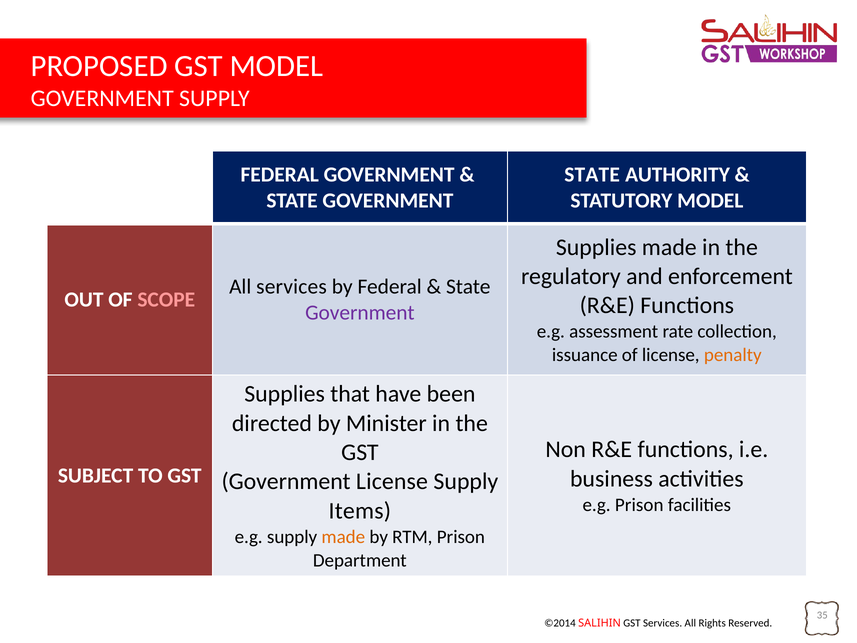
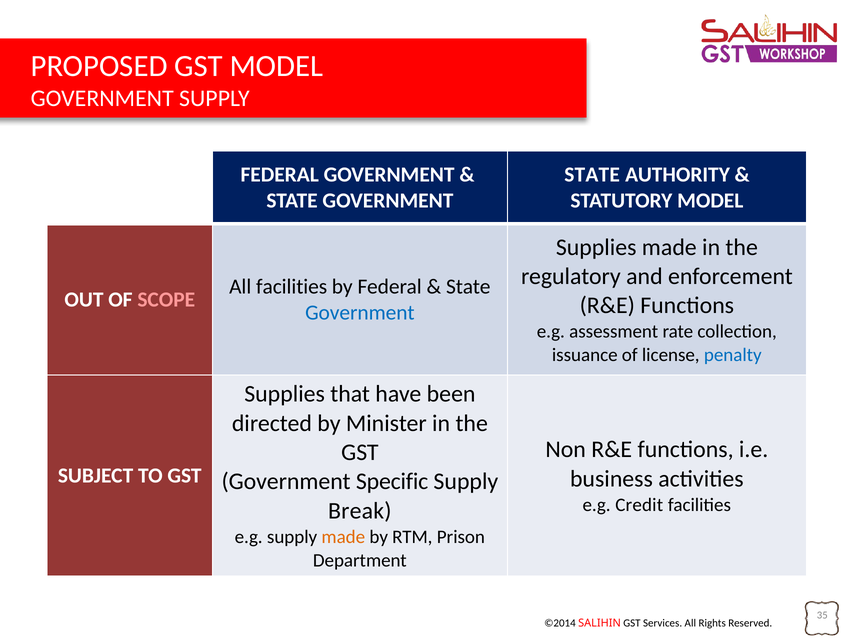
All services: services -> facilities (292, 286)
Government colour: purple -> blue (360, 313)
penalty colour: orange -> blue (733, 355)
Government License: License -> Specific (392, 481)
e.g Prison: Prison -> Credit (639, 505)
Items: Items -> Break (360, 511)
